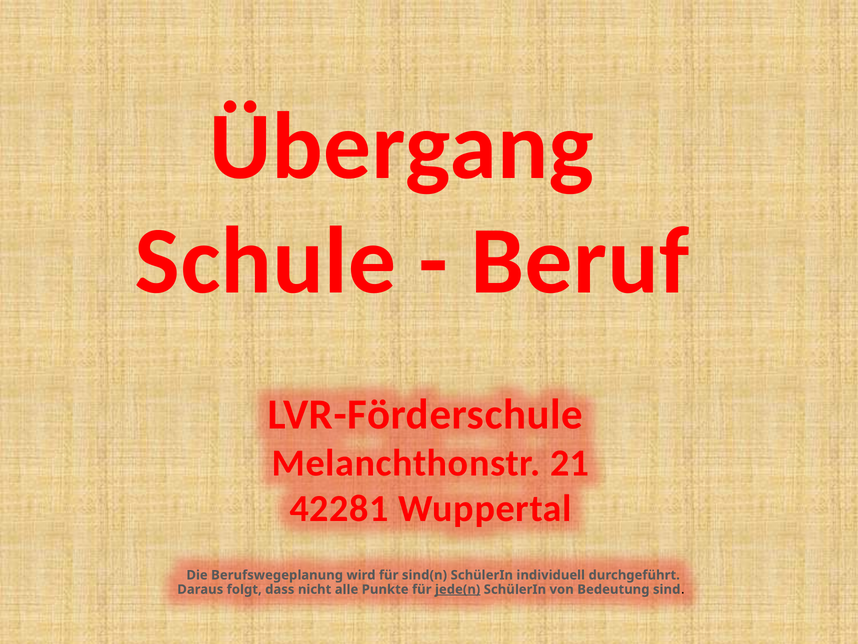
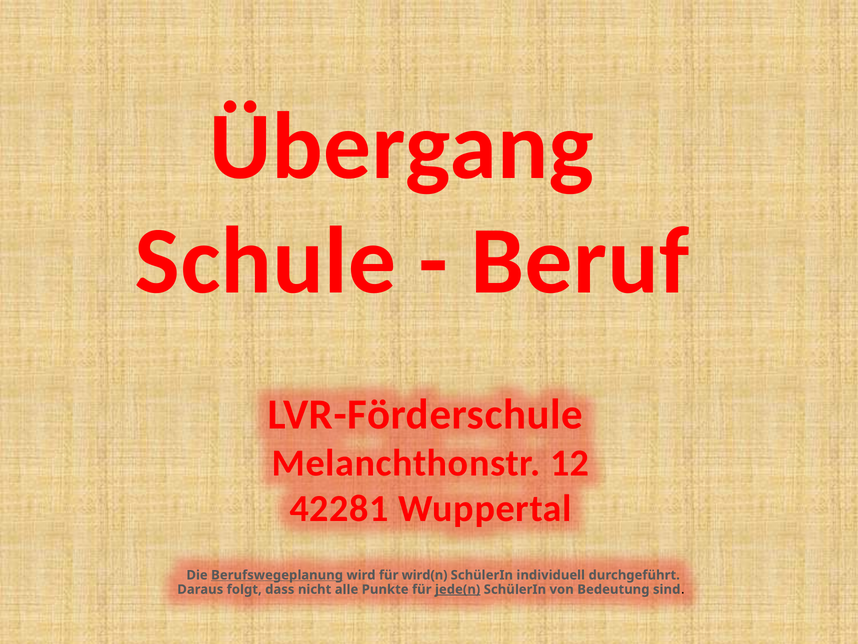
21: 21 -> 12 (570, 463)
Berufswegeplanung underline: none -> present (277, 575)
sind(n: sind(n -> wird(n (425, 575)
